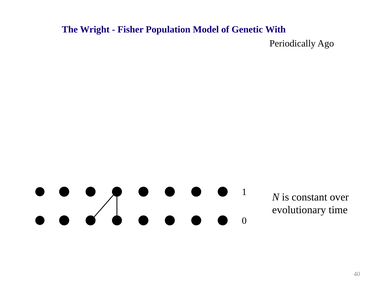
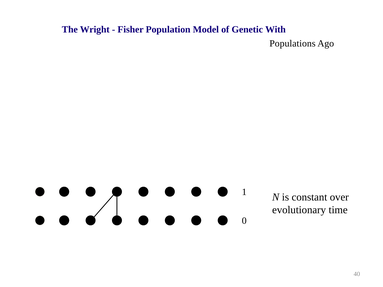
Periodically: Periodically -> Populations (293, 43)
